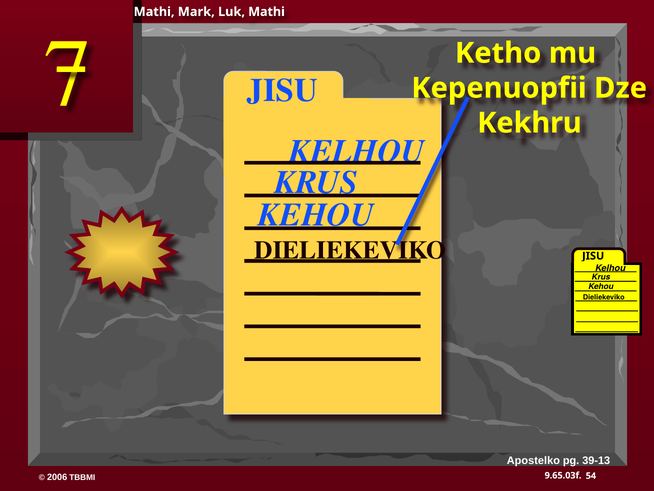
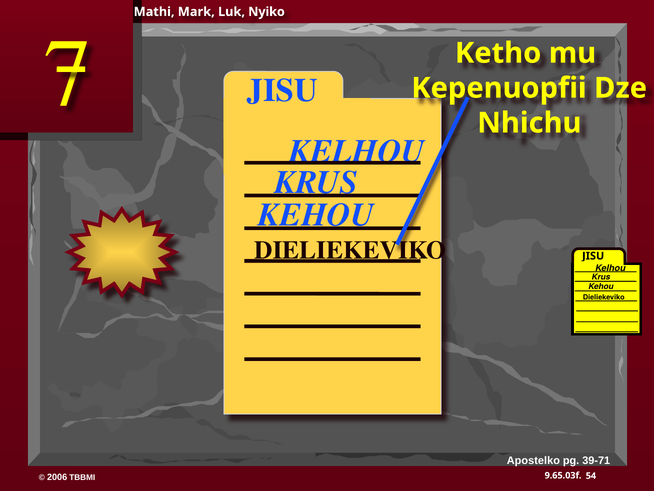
Luk Mathi: Mathi -> Nyiko (266, 12)
Kekhru: Kekhru -> Nhichu (529, 123)
39-13: 39-13 -> 39-71 (596, 460)
